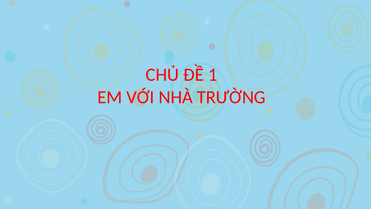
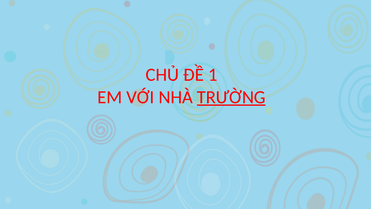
TRƯỜNG underline: none -> present (231, 97)
